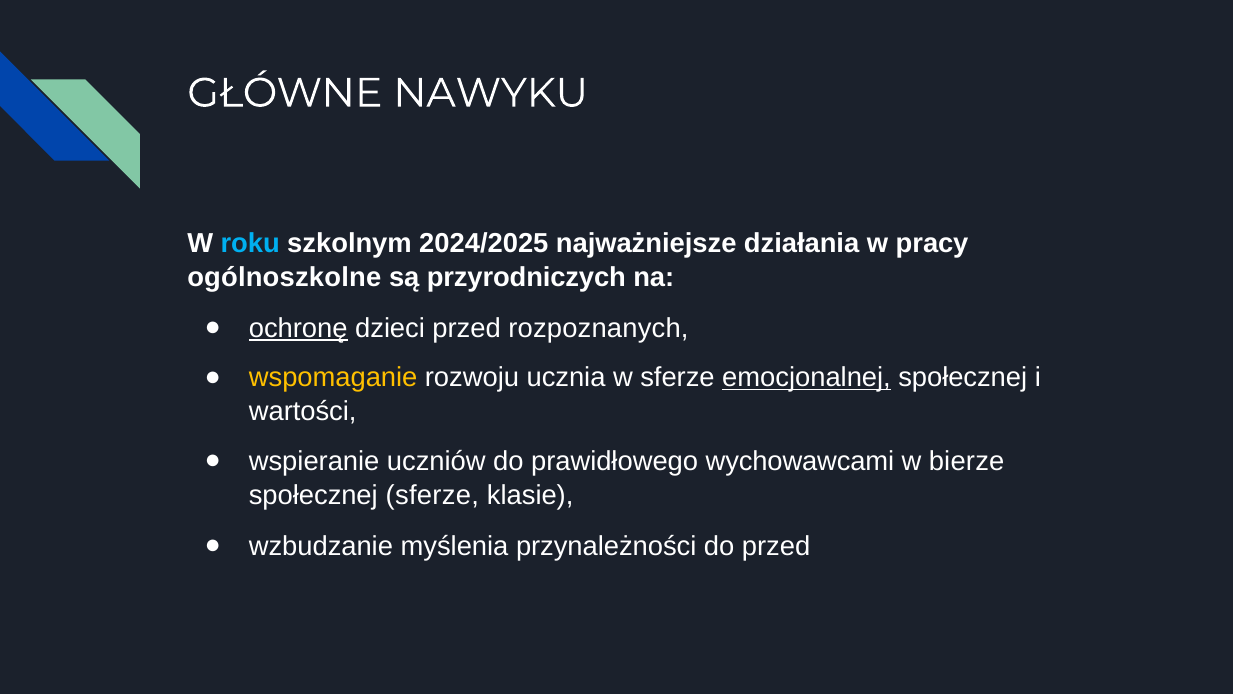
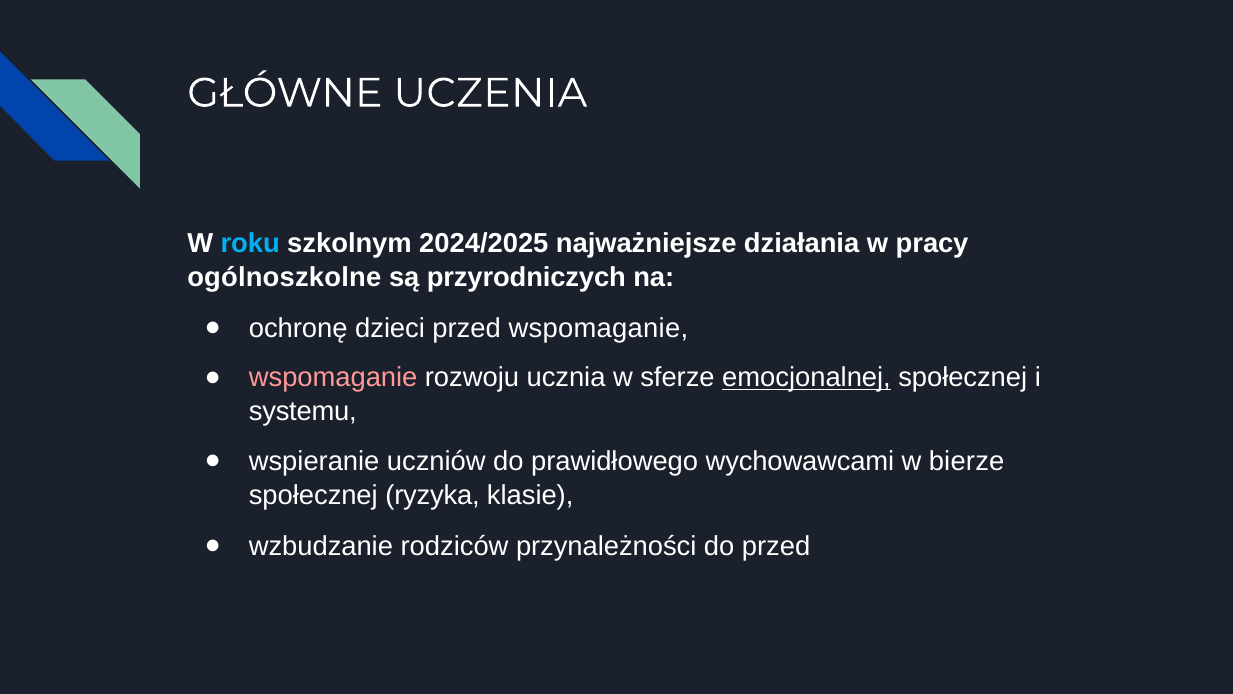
NAWYKU: NAWYKU -> UCZENIA (490, 93)
ochronę underline: present -> none (298, 328)
przed rozpoznanych: rozpoznanych -> wspomaganie (598, 328)
wspomaganie colour: yellow -> pink (333, 377)
wartości: wartości -> systemu (303, 411)
społecznej sferze: sferze -> ryzyka (433, 495)
myślenia: myślenia -> rodziców (455, 546)
